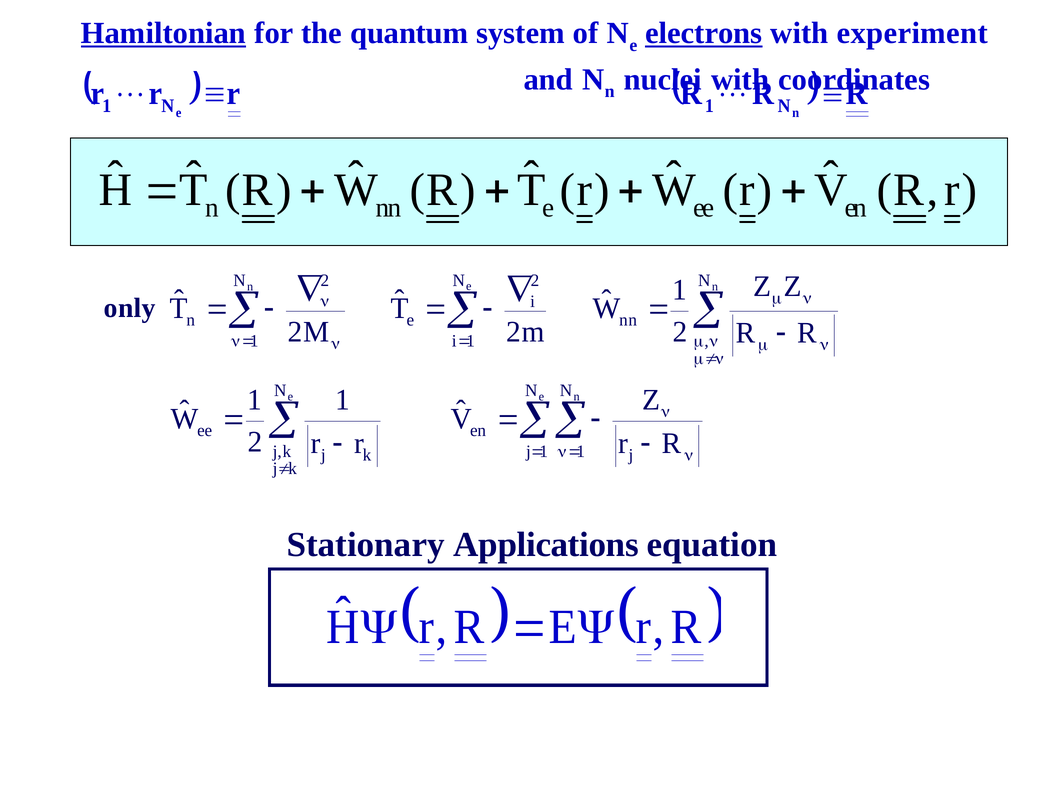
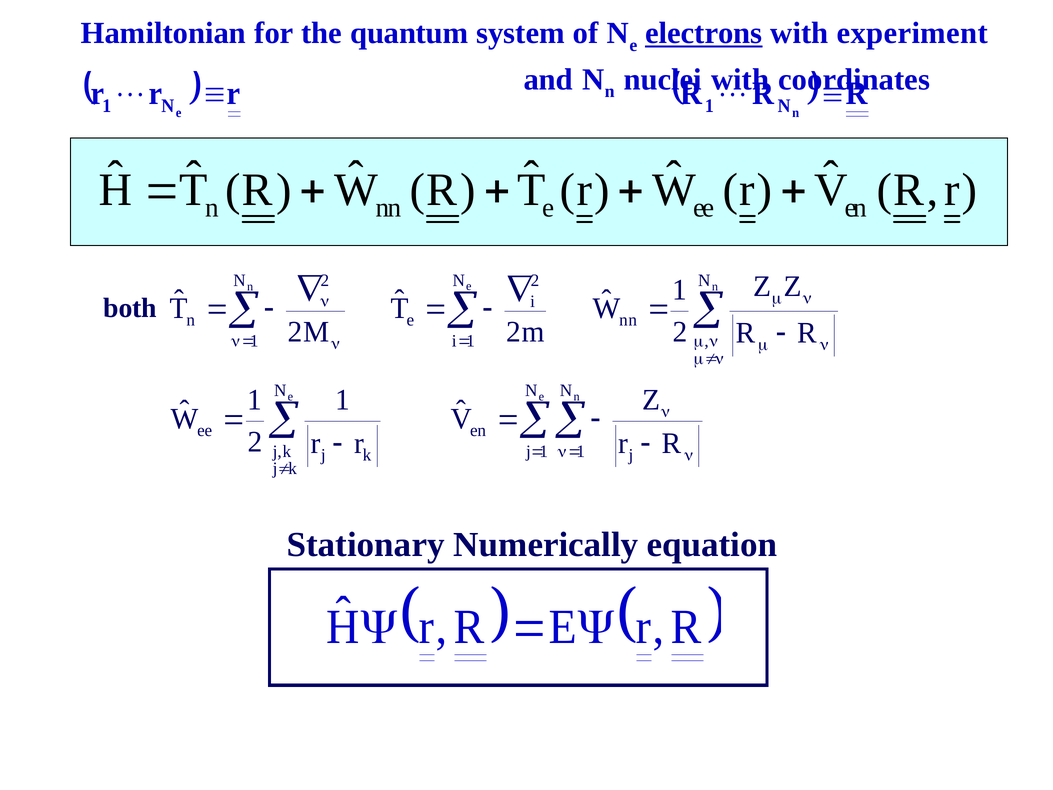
Hamiltonian underline: present -> none (163, 33)
only: only -> both (130, 308)
Applications: Applications -> Numerically (546, 545)
